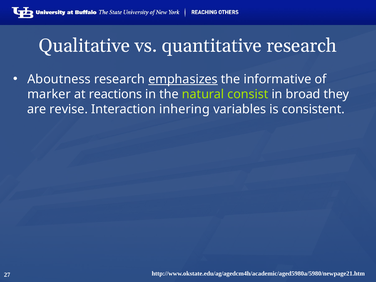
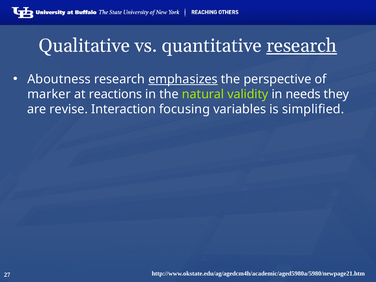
research underline: none -> present (302, 46)
informative: informative -> perspective (277, 79)
consist: consist -> validity (248, 94)
broad: broad -> needs (303, 94)
inhering: inhering -> focusing (184, 109)
consistent: consistent -> simplified (313, 109)
